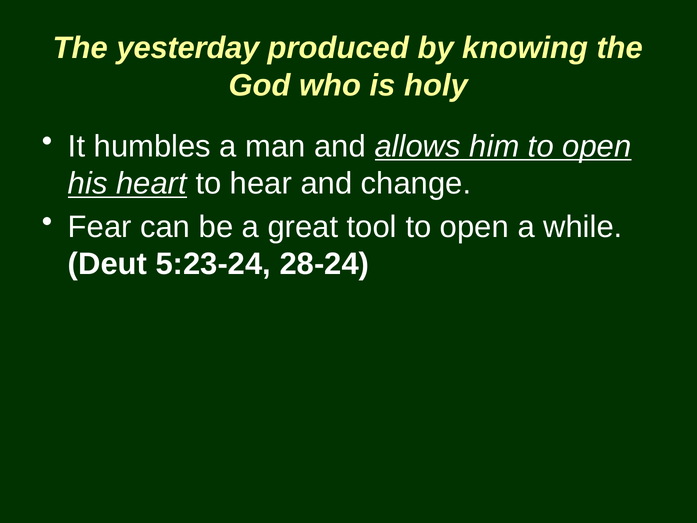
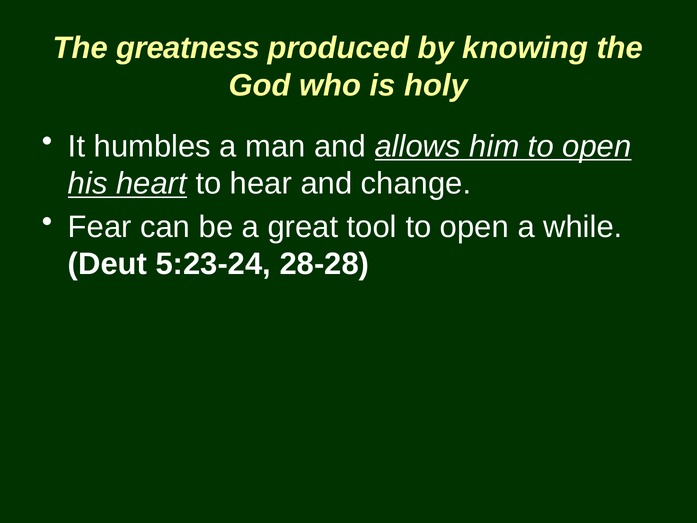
yesterday: yesterday -> greatness (188, 48)
28-24: 28-24 -> 28-28 (324, 264)
